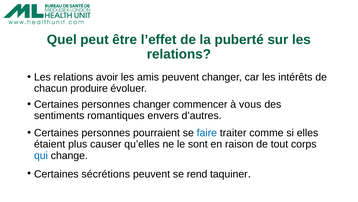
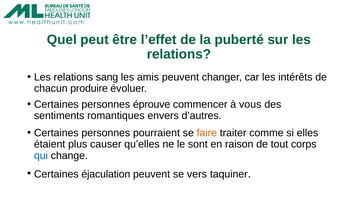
avoir: avoir -> sang (107, 77)
personnes changer: changer -> éprouve (152, 104)
faire colour: blue -> orange (207, 133)
sécrétions: sécrétions -> éjaculation (106, 174)
rend: rend -> vers (197, 174)
